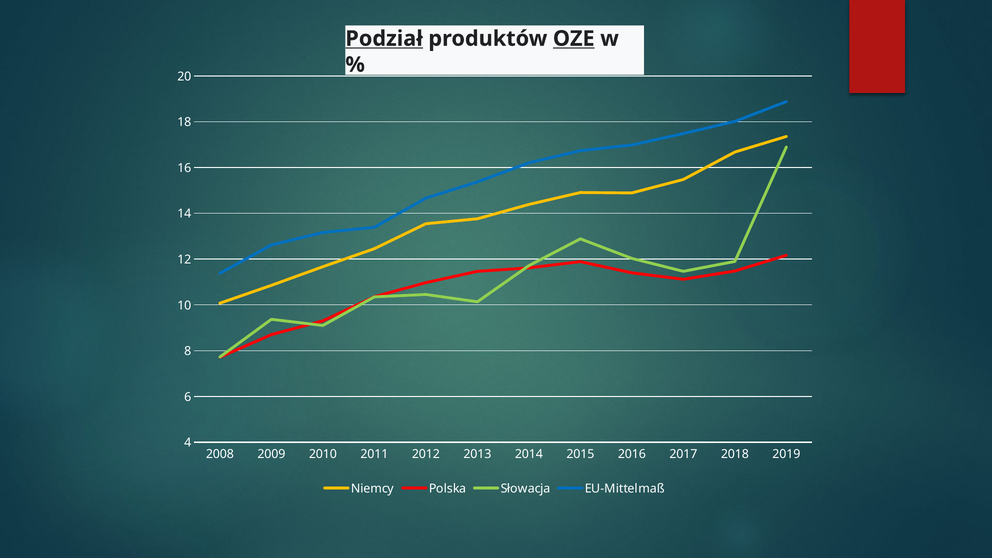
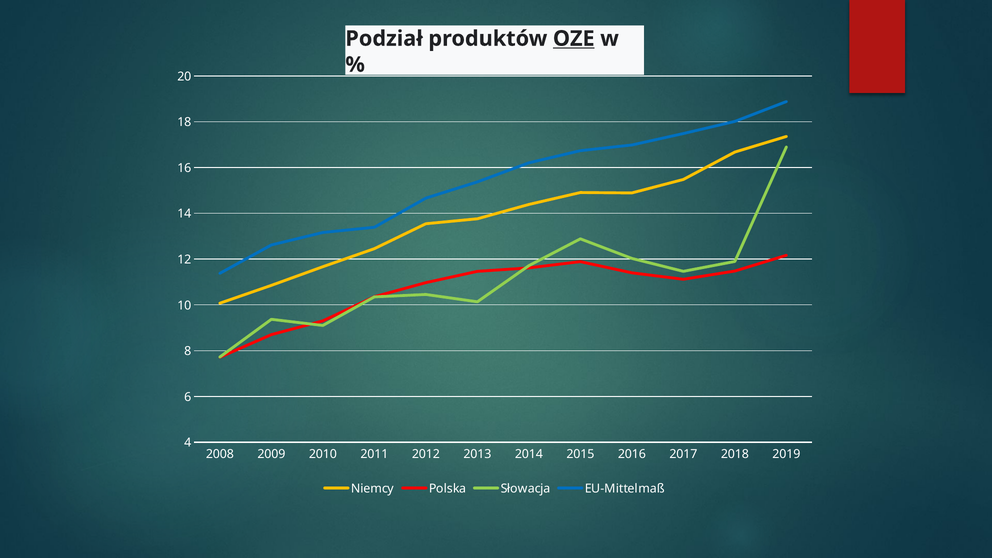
Podział underline: present -> none (384, 39)
